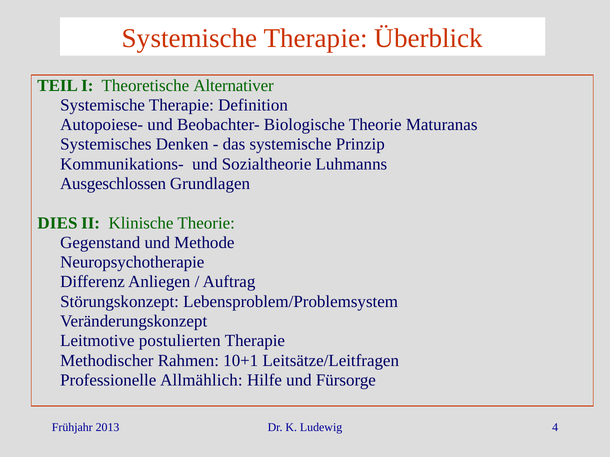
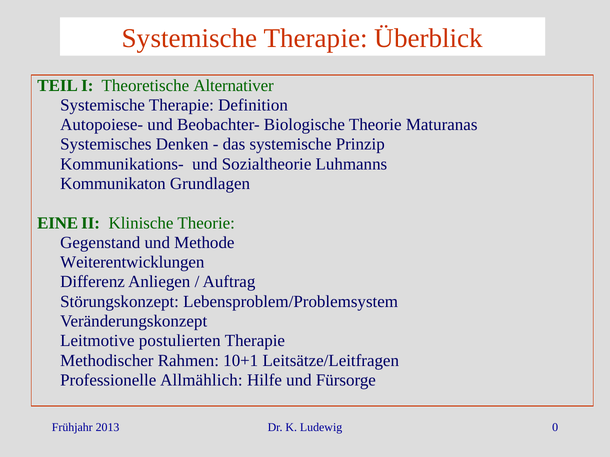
Ausgeschlossen: Ausgeschlossen -> Kommunikaton (113, 184)
DIES: DIES -> EINE (58, 223)
Neuropsychotherapie: Neuropsychotherapie -> Weiterentwicklungen (132, 263)
4: 4 -> 0 (555, 428)
